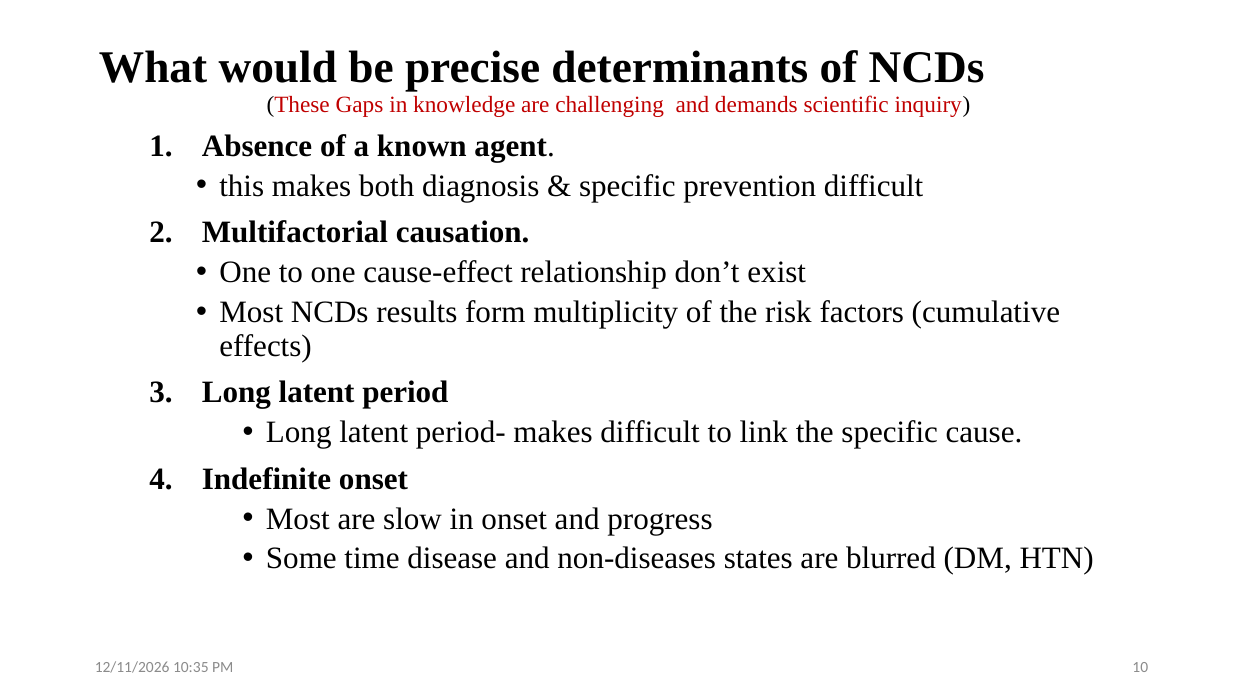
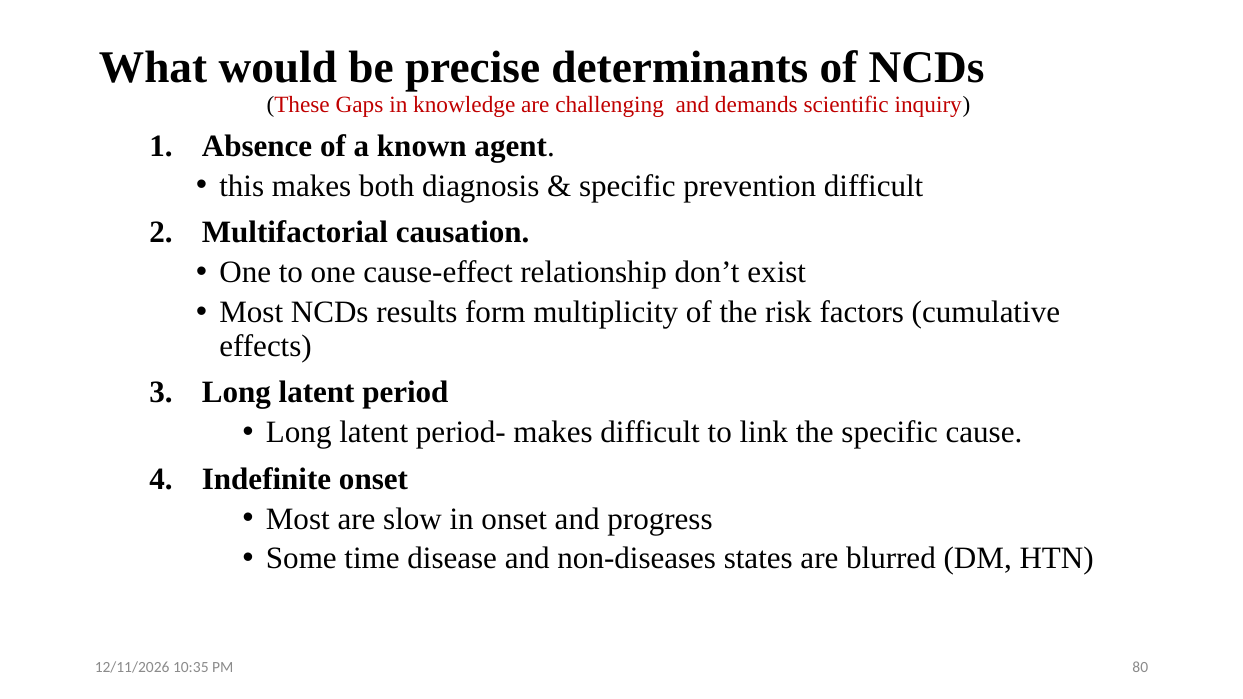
10: 10 -> 80 (1140, 668)
